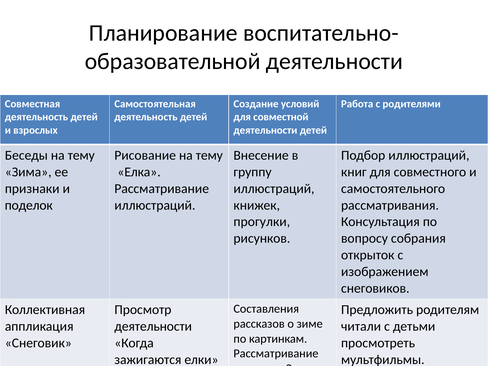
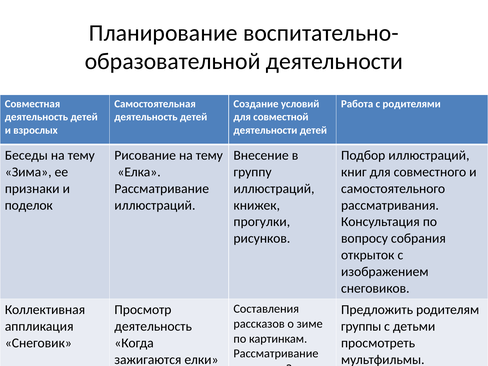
деятельности: деятельности -> деятельность (153, 326)
читали: читали -> группы (361, 326)
